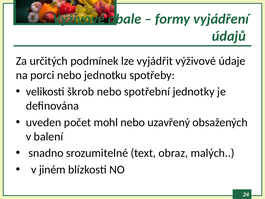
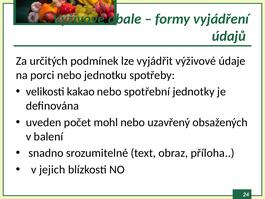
škrob: škrob -> kakao (81, 92)
malých: malých -> příloha (213, 153)
jiném: jiném -> jejich (52, 169)
